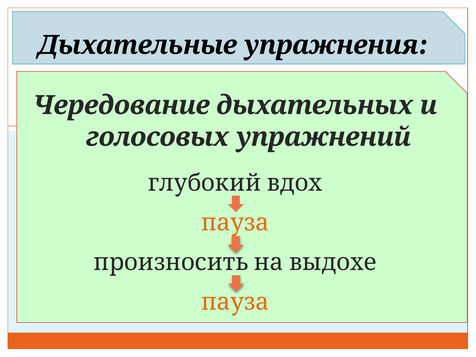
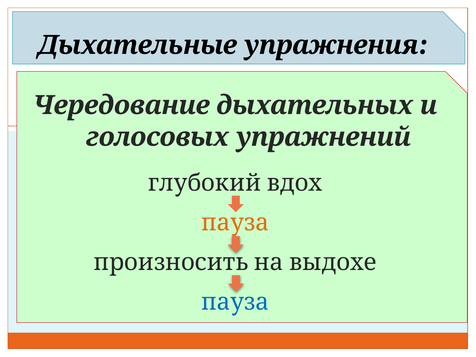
пауза colour: orange -> blue (235, 302)
